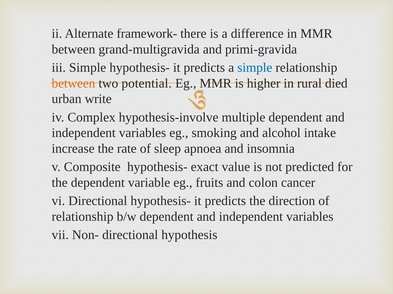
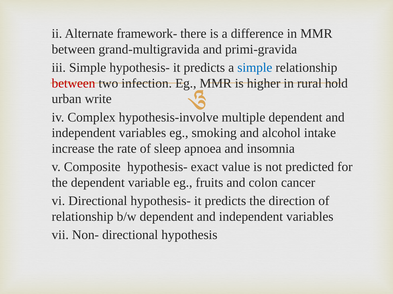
between colour: orange -> red (73, 83)
potential: potential -> infection (147, 83)
died: died -> hold (336, 83)
